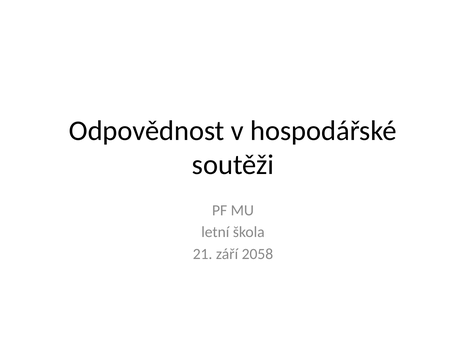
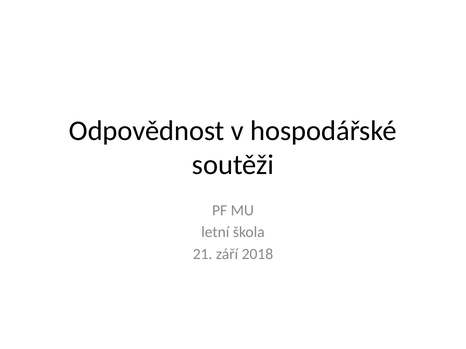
2058: 2058 -> 2018 (257, 254)
